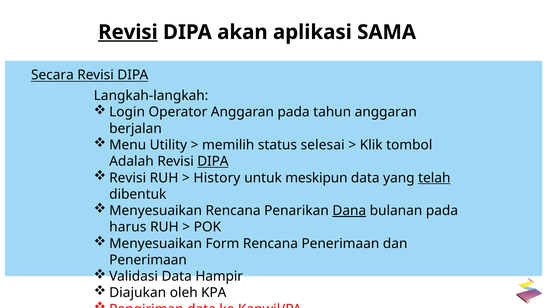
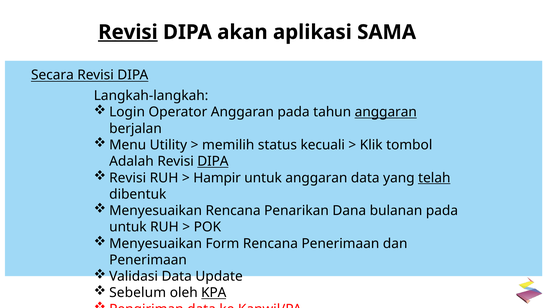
anggaran underline: none -> present (386, 112)
selesai: selesai -> kecuali (323, 145)
History: History -> Hampir (217, 178)
untuk meskipun: meskipun -> anggaran (316, 178)
Dana underline: present -> none (349, 210)
harus: harus -> untuk (128, 227)
Hampir: Hampir -> Update (219, 276)
Diajukan: Diajukan -> Sebelum (138, 293)
KPA underline: none -> present (214, 293)
